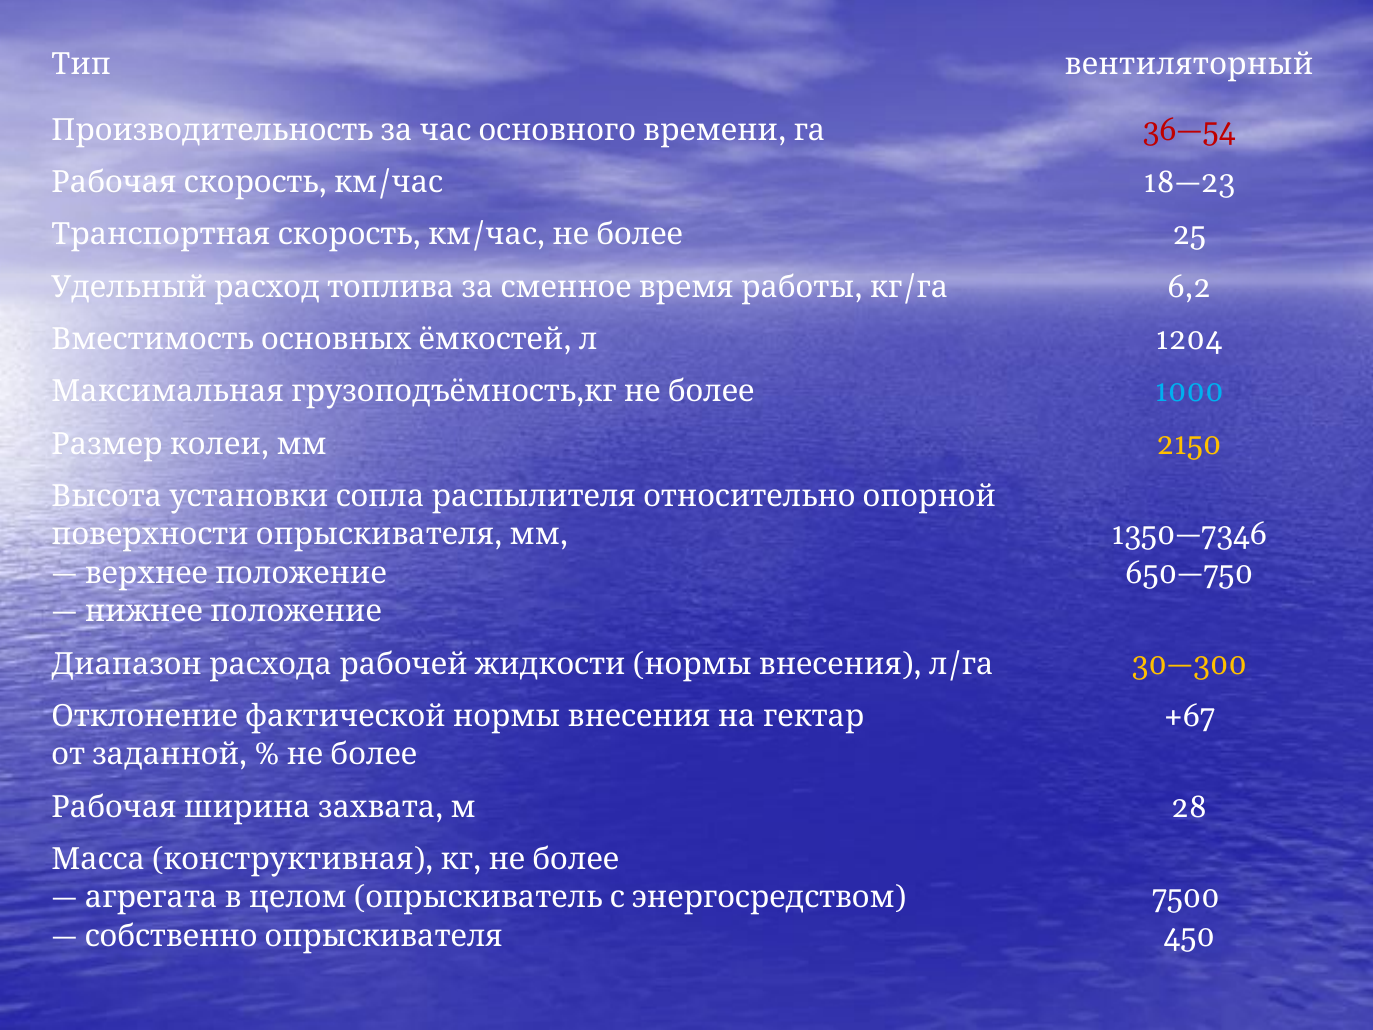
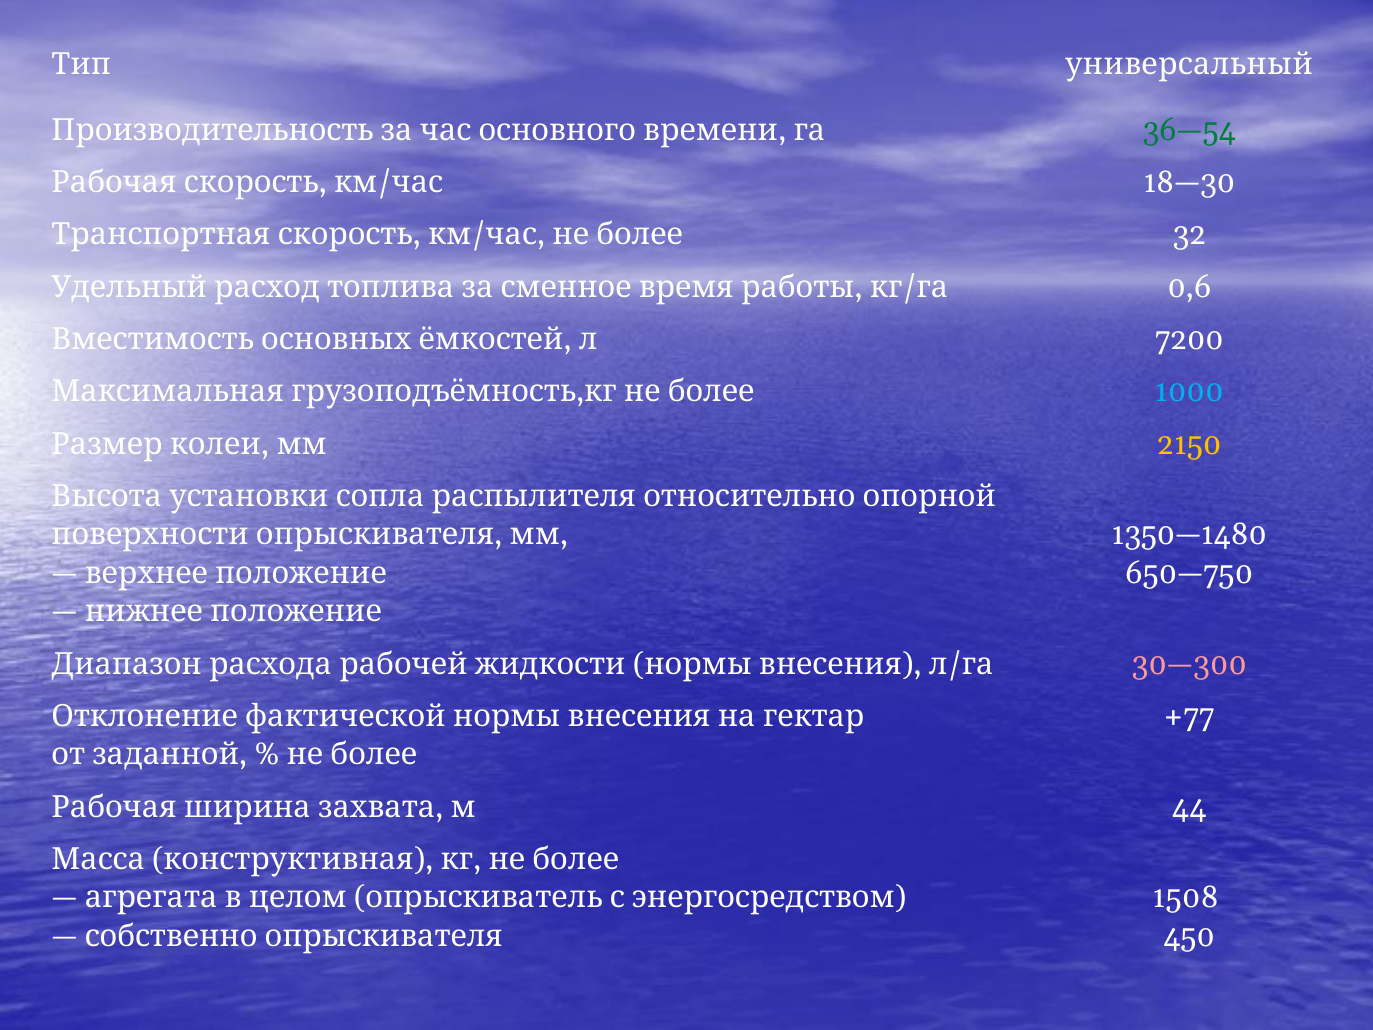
вентиляторный: вентиляторный -> универсальный (1189, 64)
36—54 colour: red -> green (1189, 130)
18—23: 18—23 -> 18—30 (1189, 183)
25: 25 -> 32 (1189, 235)
6,2: 6,2 -> 0,6 (1189, 287)
1204: 1204 -> 7200 (1189, 339)
1350—7346: 1350—7346 -> 1350—1480 (1189, 535)
30—300 colour: yellow -> pink (1189, 664)
+67: +67 -> +77 (1189, 716)
28: 28 -> 44 (1189, 807)
7500: 7500 -> 1508 (1186, 898)
